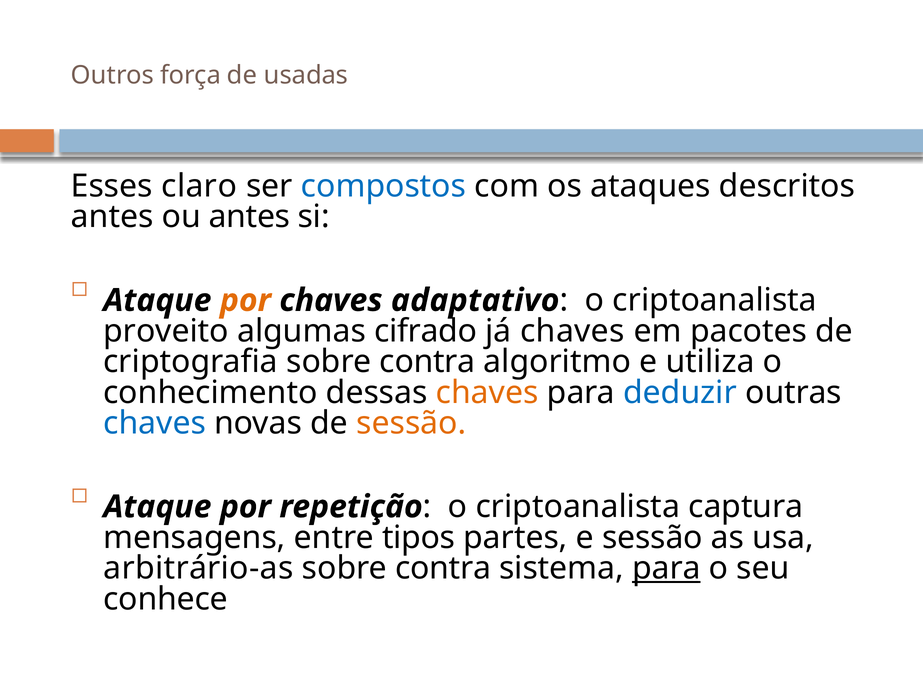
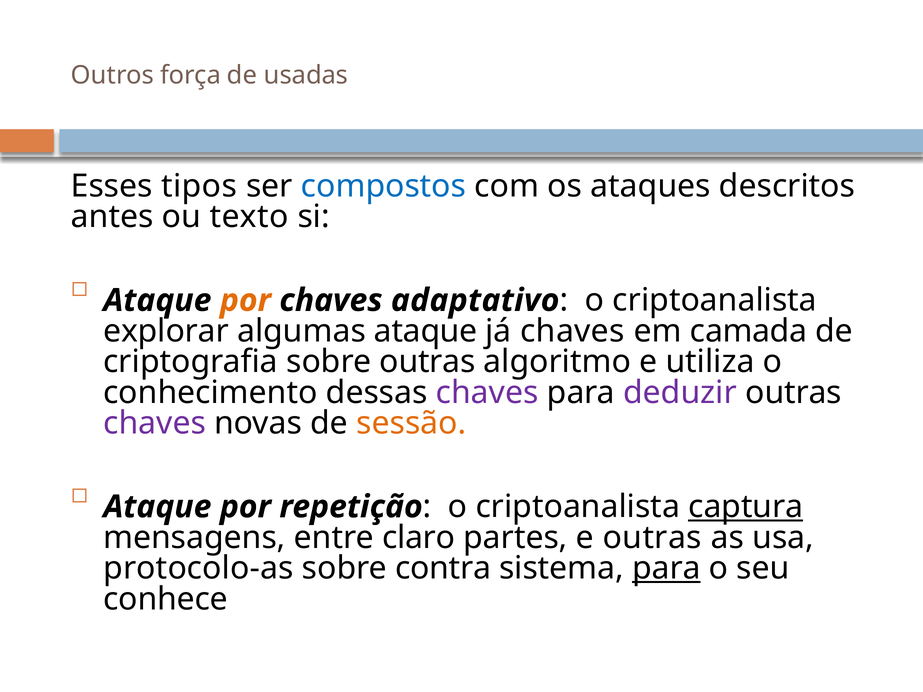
claro: claro -> tipos (199, 186)
ou antes: antes -> texto (249, 217)
proveito: proveito -> explorar (166, 331)
algumas cifrado: cifrado -> ataque (426, 331)
pacotes: pacotes -> camada (749, 331)
criptografia sobre contra: contra -> outras (427, 362)
chaves colour: orange -> purple (487, 393)
deduzir colour: blue -> purple (680, 393)
chaves colour: blue -> purple (155, 423)
captura underline: none -> present (746, 507)
tipos: tipos -> claro (419, 538)
e sessão: sessão -> outras (652, 538)
arbitrário-as: arbitrário-as -> protocolo-as (198, 568)
